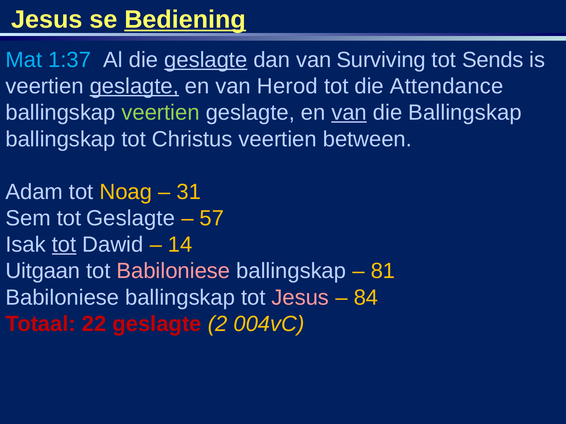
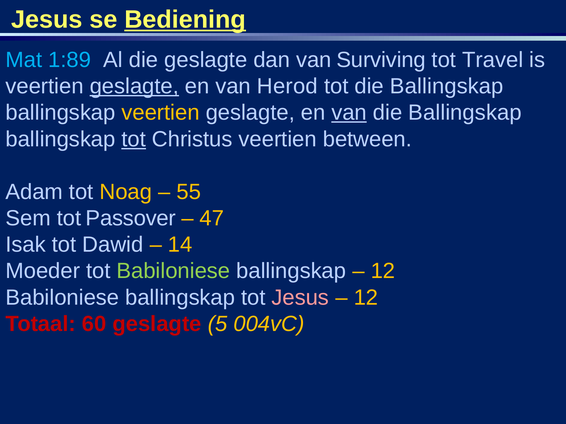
1:37: 1:37 -> 1:89 (70, 60)
geslagte underline: present -> none (206, 60)
Sends: Sends -> Travel (493, 60)
tot die Attendance: Attendance -> Ballingskap (447, 86)
veertien colour: light green -> yellow (161, 113)
tot underline: none -> present (134, 139)
31: 31 -> 55 (189, 192)
tot Geslagte: Geslagte -> Passover (131, 219)
57: 57 -> 47 (212, 219)
tot underline: present -> none (64, 245)
Uitgaan: Uitgaan -> Moeder (43, 271)
Babiloniese colour: pink -> light green (173, 271)
81: 81 -> 12 (383, 271)
84: 84 -> 12 (366, 298)
22: 22 -> 60 (94, 324)
2: 2 -> 5 (218, 324)
